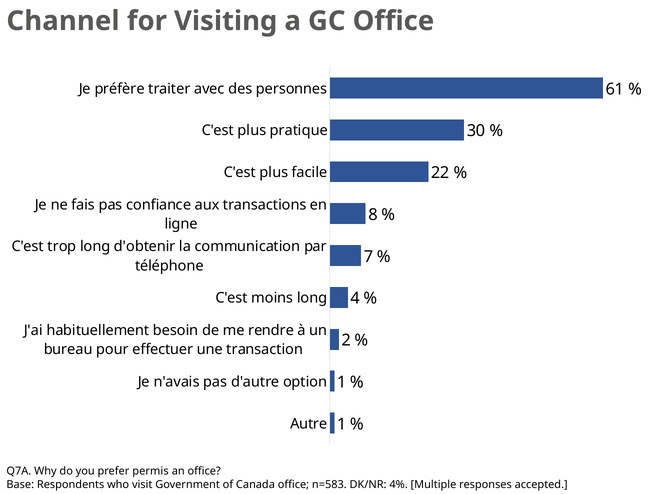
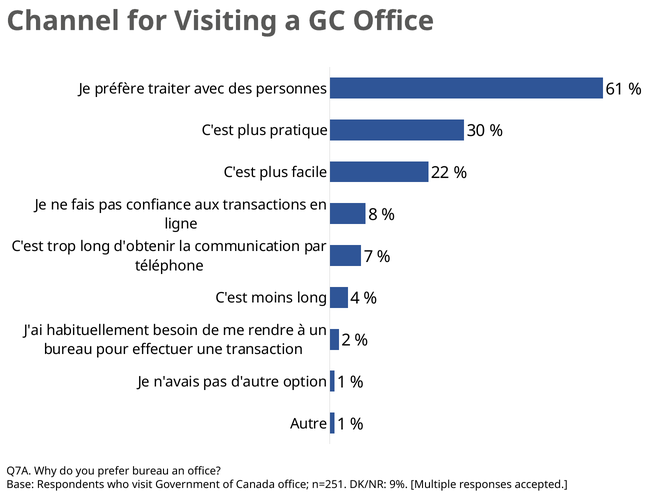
prefer permis: permis -> bureau (151, 472)
n=583: n=583 -> n=251 (329, 485)
4%: 4% -> 9% (399, 485)
